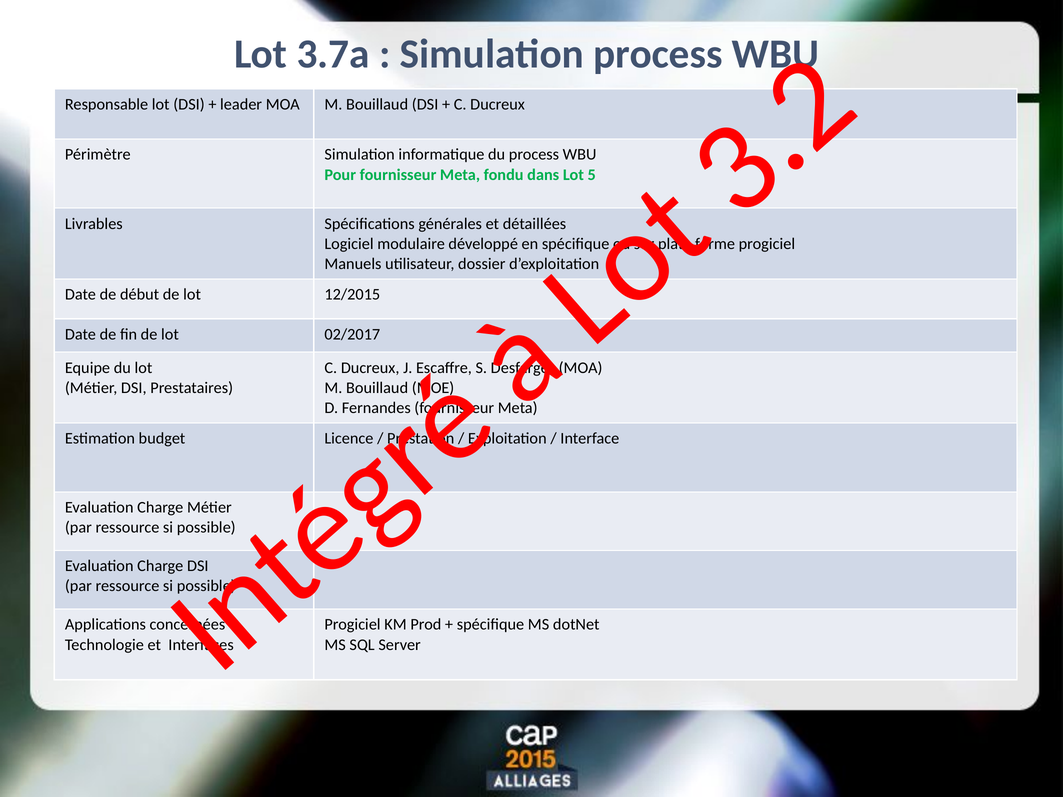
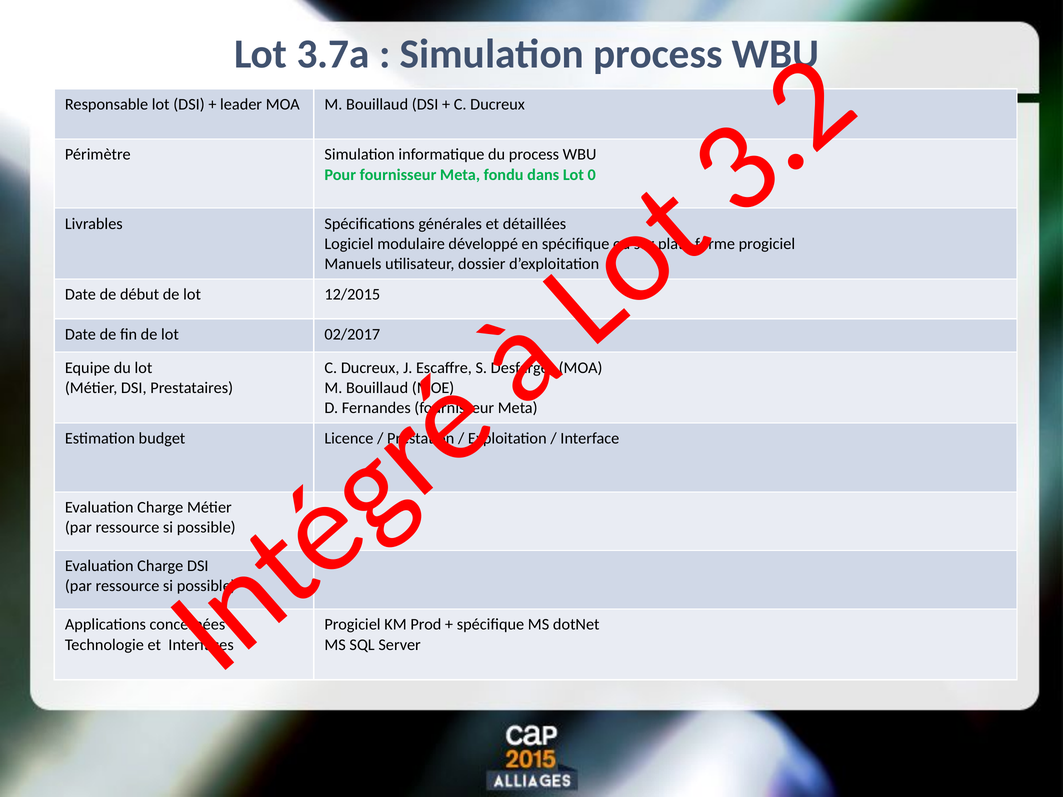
5: 5 -> 0 (592, 175)
